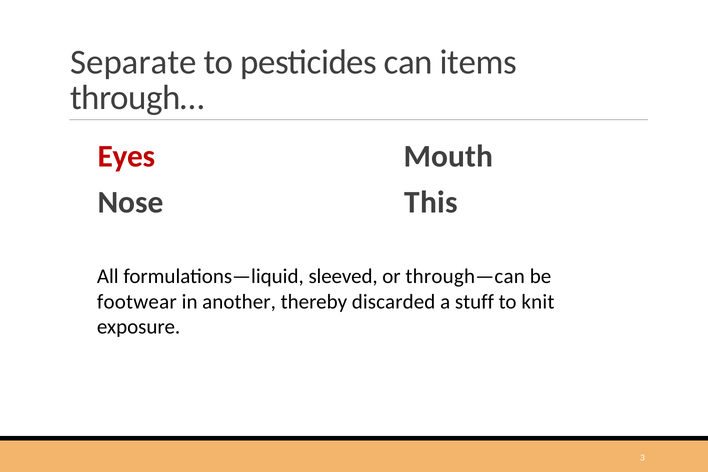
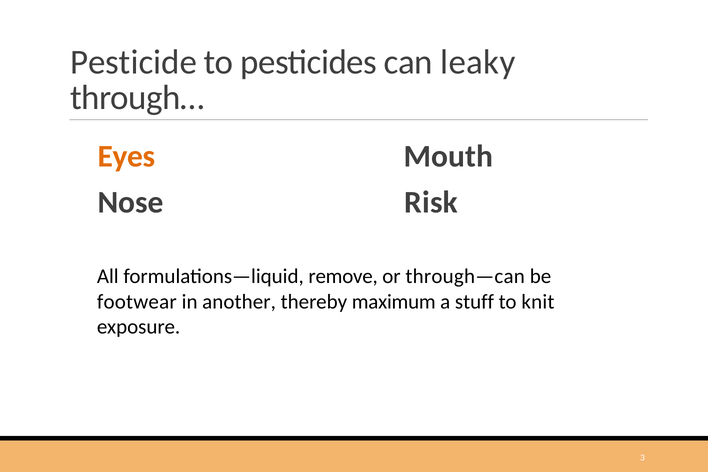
Separate: Separate -> Pesticide (133, 62)
items: items -> leaky (478, 62)
Eyes colour: red -> orange (127, 156)
This: This -> Risk (431, 203)
sleeved: sleeved -> remove (343, 276)
discarded: discarded -> maximum (394, 302)
